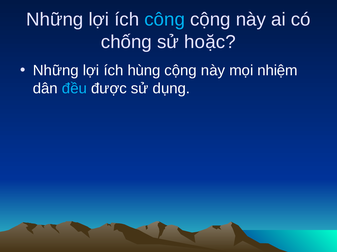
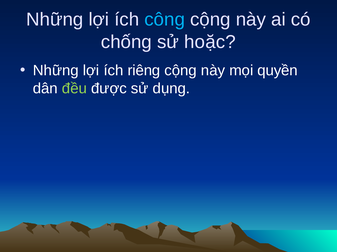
hùng: hùng -> riêng (144, 71)
nhiệm: nhiệm -> quyền (278, 71)
đều colour: light blue -> light green (74, 89)
